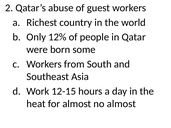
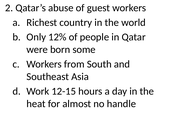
no almost: almost -> handle (121, 104)
